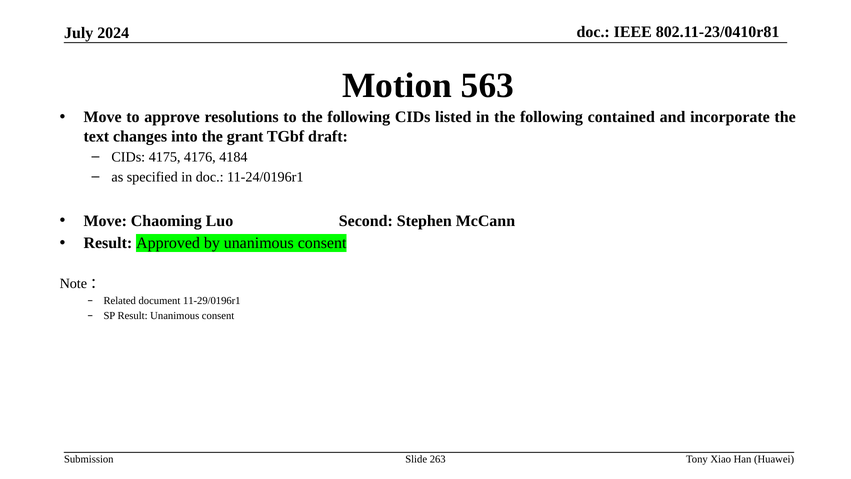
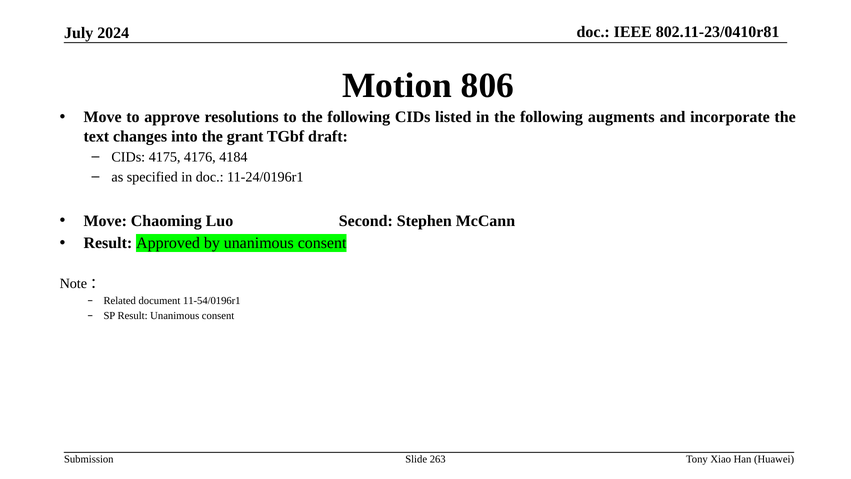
563: 563 -> 806 (488, 85)
contained: contained -> augments (621, 117)
11-29/0196r1: 11-29/0196r1 -> 11-54/0196r1 (212, 300)
